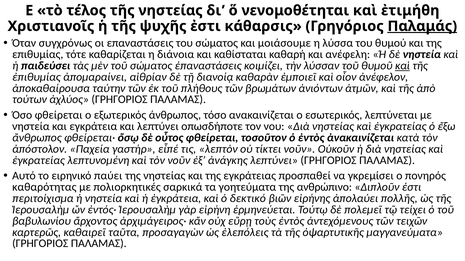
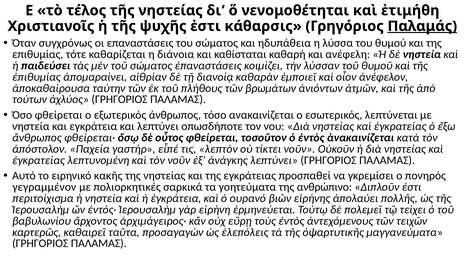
μοιάσουμε: μοιάσουμε -> ηδυπάθεια (284, 43)
καὶ underline: present -> none (403, 66)
παύει: παύει -> κακῆς (108, 176)
καθαρότητας: καθαρότητας -> γεγραμμένον (44, 188)
δεκτικό: δεκτικό -> ουρανό (248, 199)
